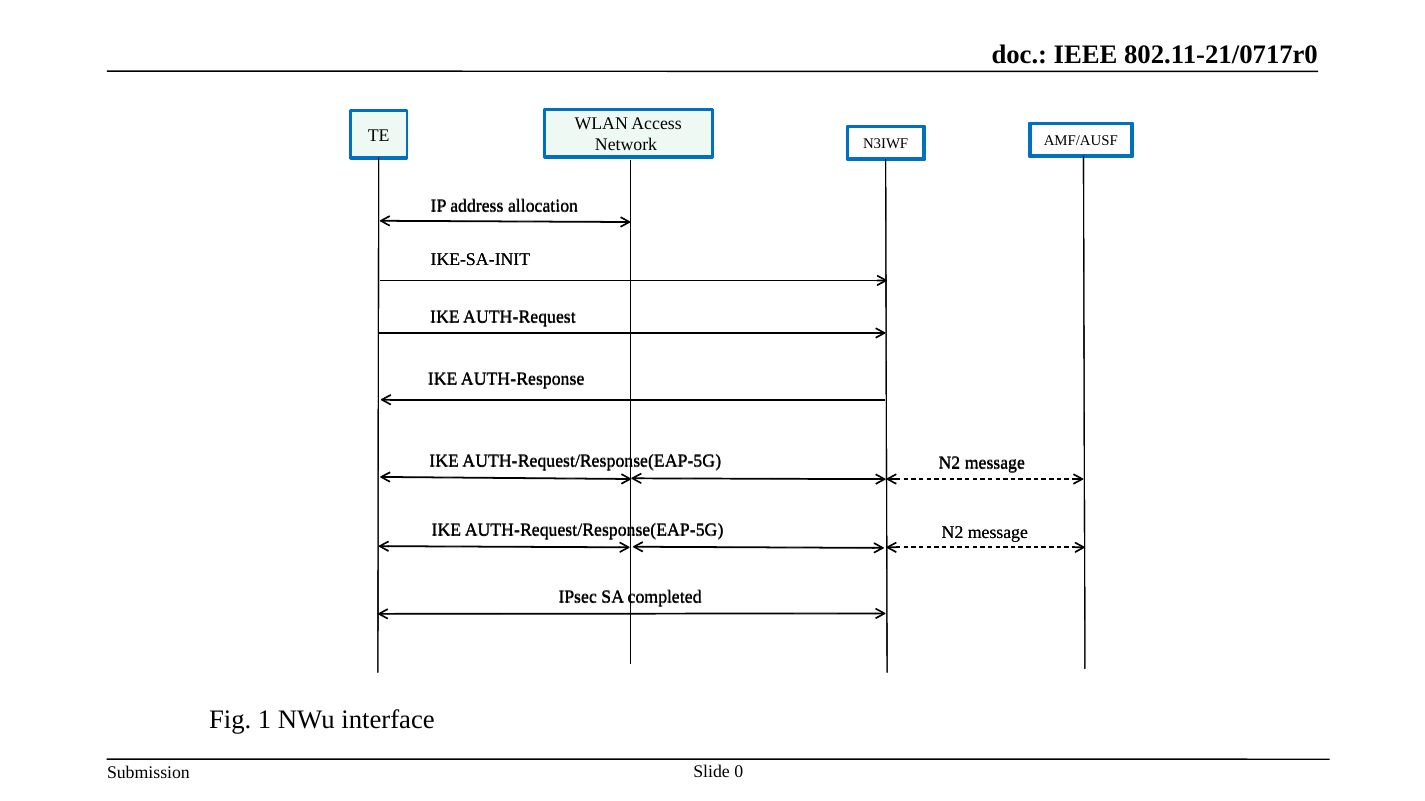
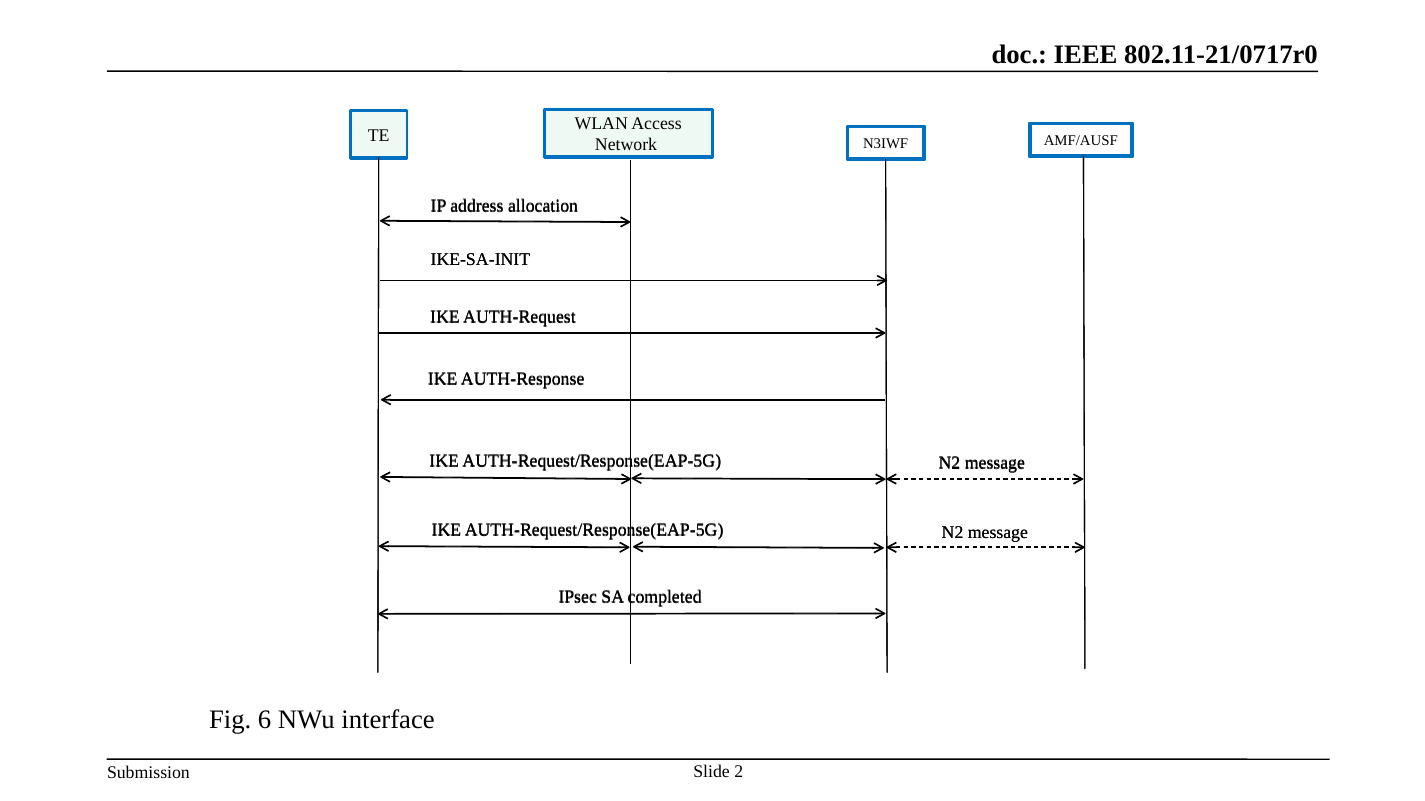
1: 1 -> 6 (265, 721)
0: 0 -> 2 (739, 773)
